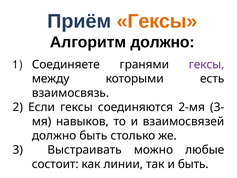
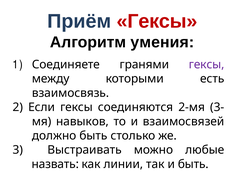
Гексы colour: orange -> red (157, 21)
Алгоритм должно: должно -> умения (162, 42)
состоит: состоит -> назвать (55, 164)
